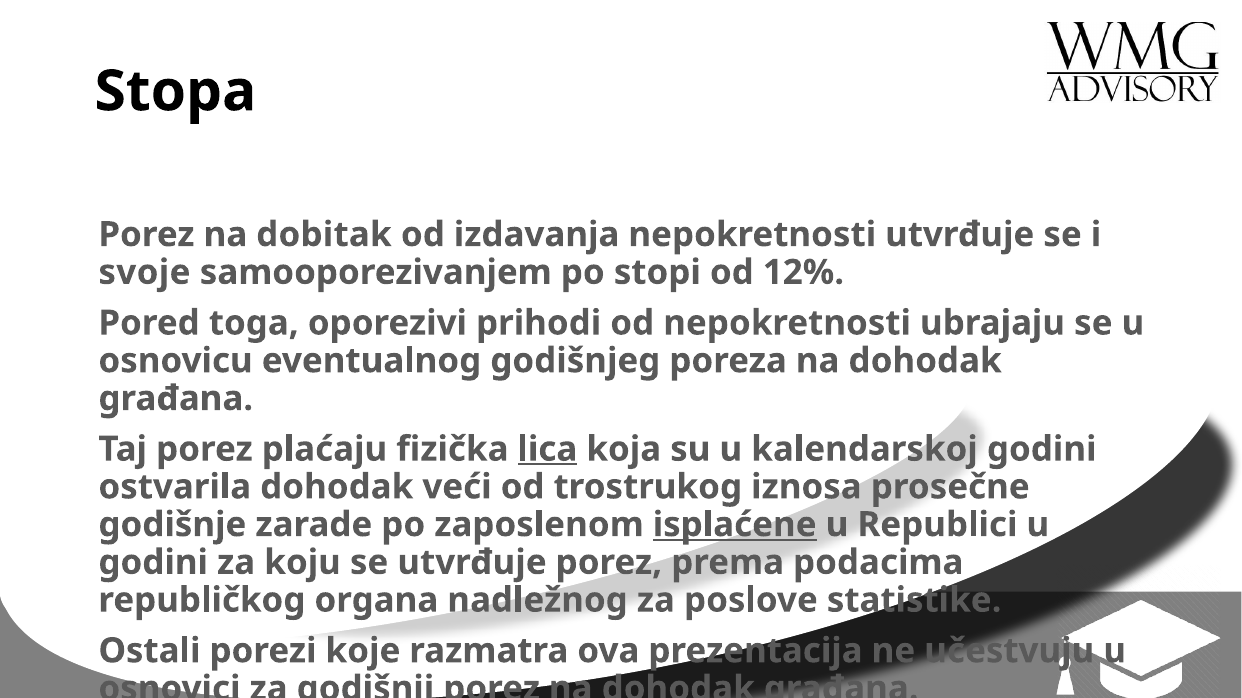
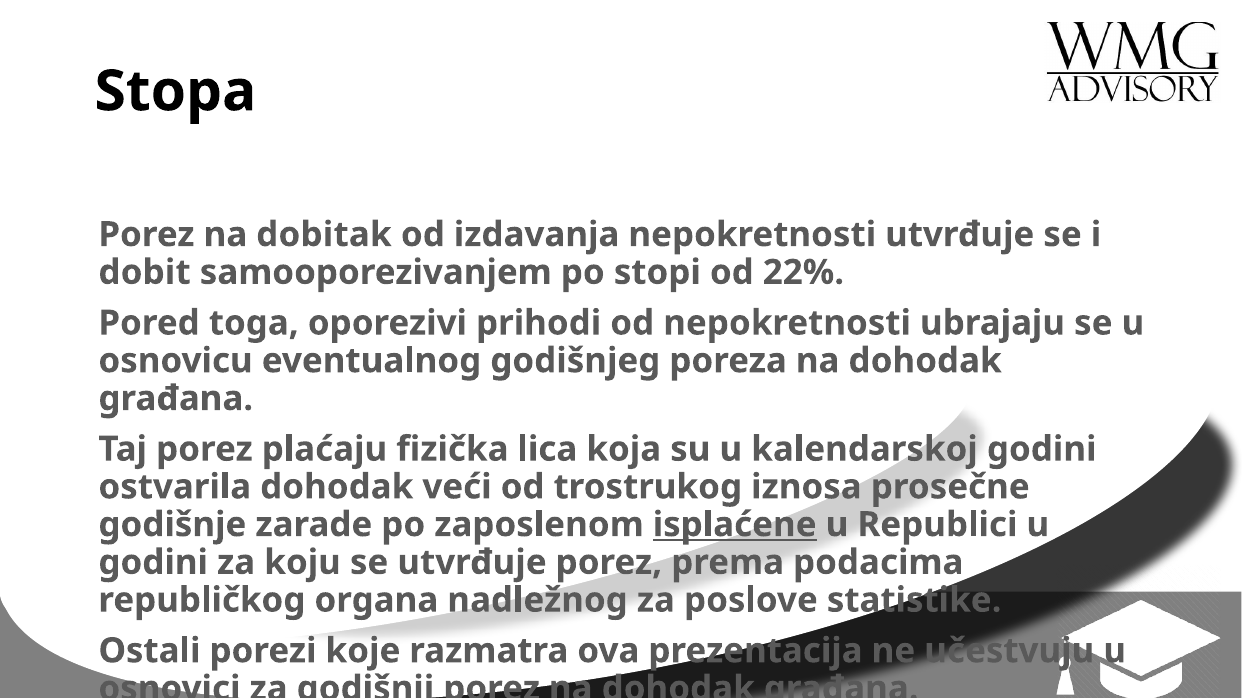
svoje: svoje -> dobit (145, 273)
12%: 12% -> 22% (803, 273)
lica underline: present -> none (547, 450)
